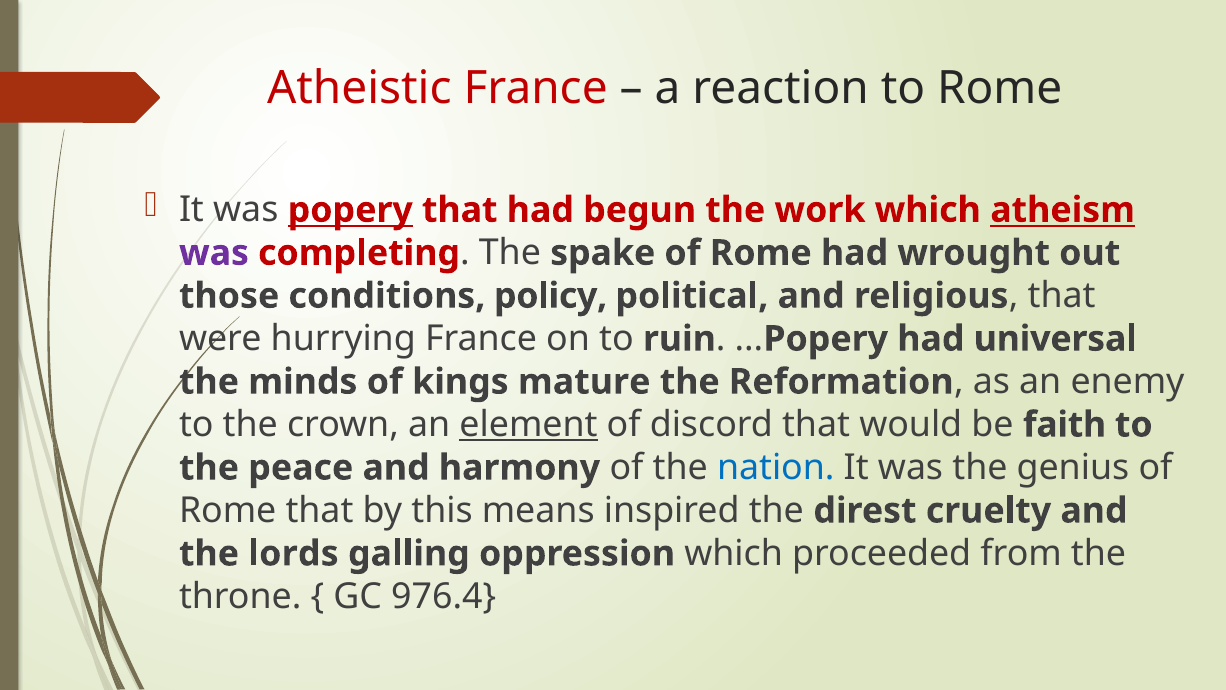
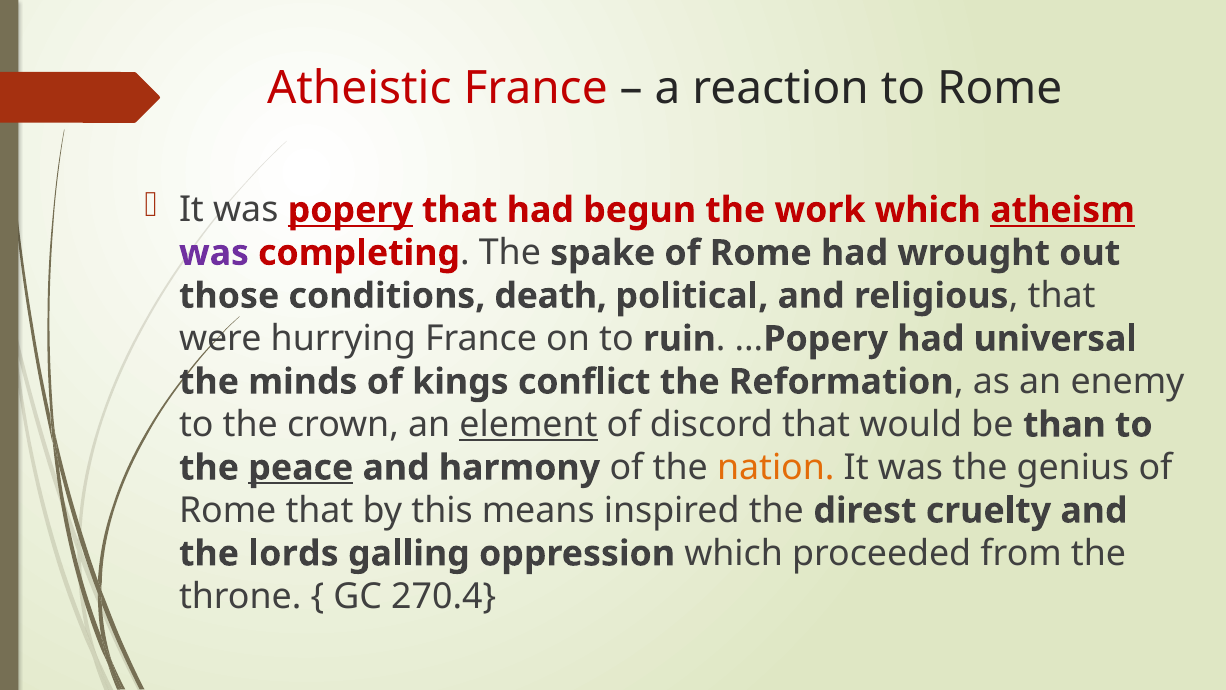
policy: policy -> death (551, 296)
mature: mature -> conflict (584, 382)
faith: faith -> than (1064, 425)
peace underline: none -> present (301, 467)
nation colour: blue -> orange (776, 467)
976.4: 976.4 -> 270.4 (444, 596)
